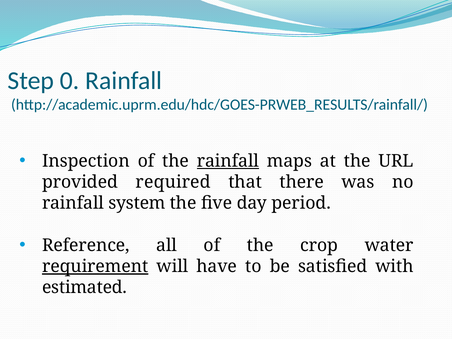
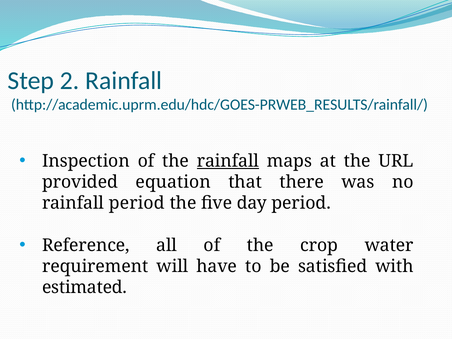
0: 0 -> 2 (70, 81)
required: required -> equation (173, 182)
rainfall system: system -> period (137, 203)
requirement underline: present -> none (95, 266)
